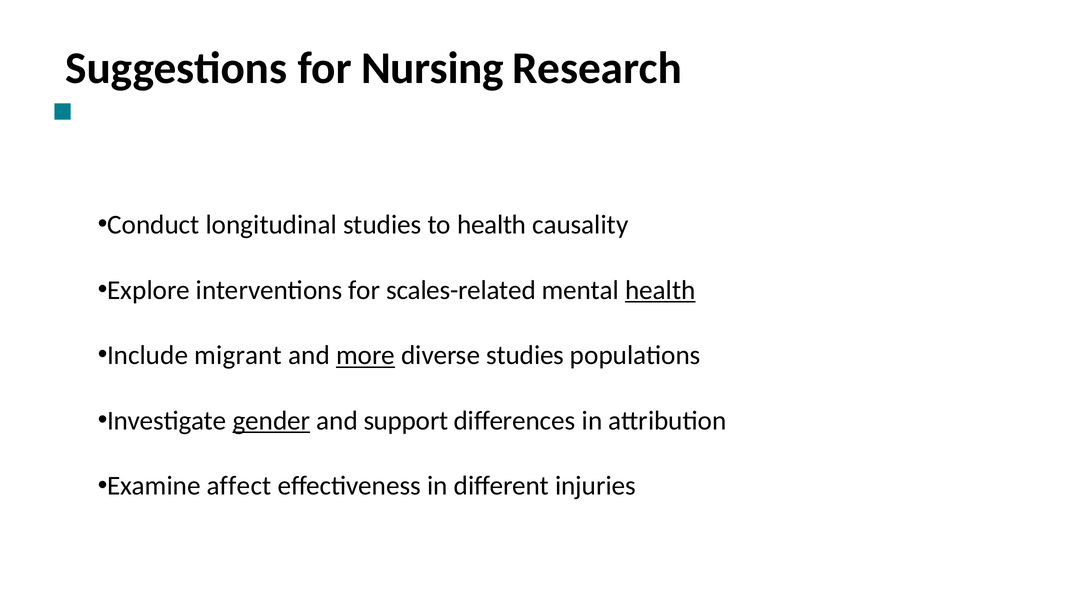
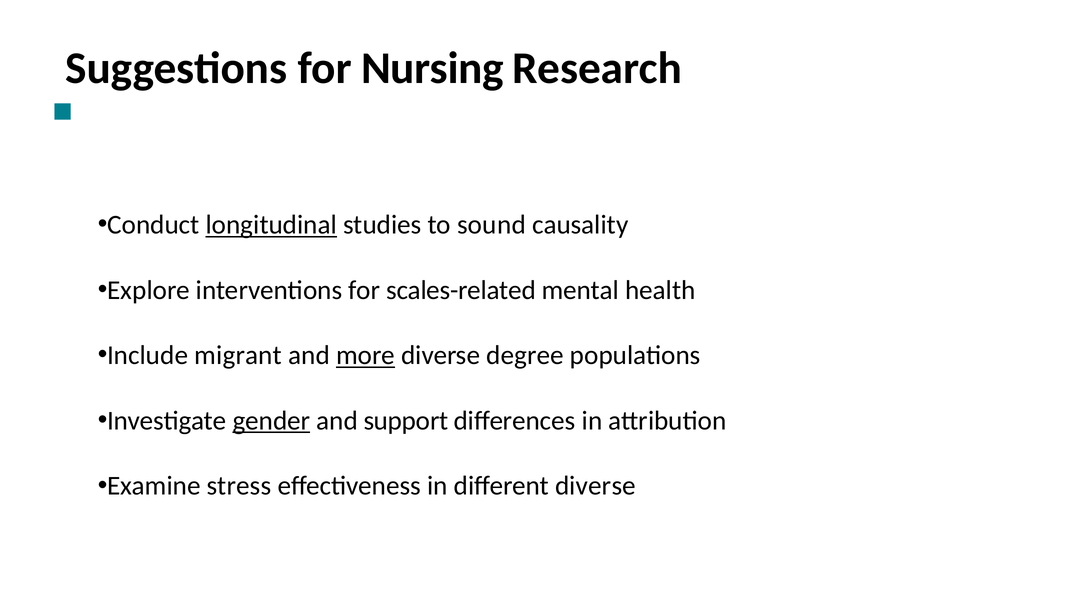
longitudinal underline: none -> present (271, 225)
to health: health -> sound (491, 225)
health underline: present -> none (660, 290)
diverse studies: studies -> degree (525, 356)
affect: affect -> stress (239, 486)
different injuries: injuries -> diverse (595, 486)
